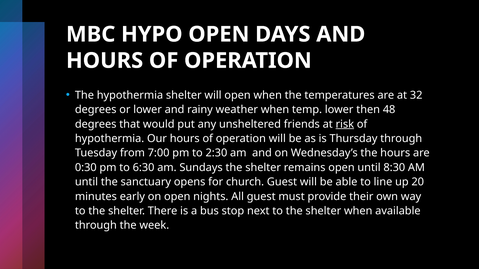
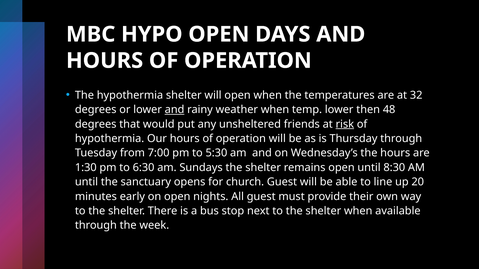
and underline: none -> present (175, 110)
2:30: 2:30 -> 5:30 (216, 153)
0:30: 0:30 -> 1:30 (86, 168)
